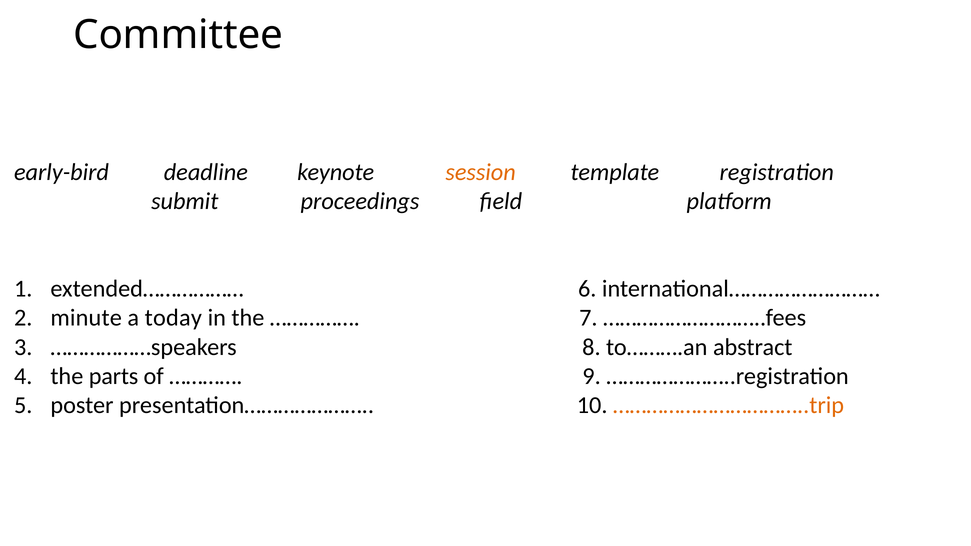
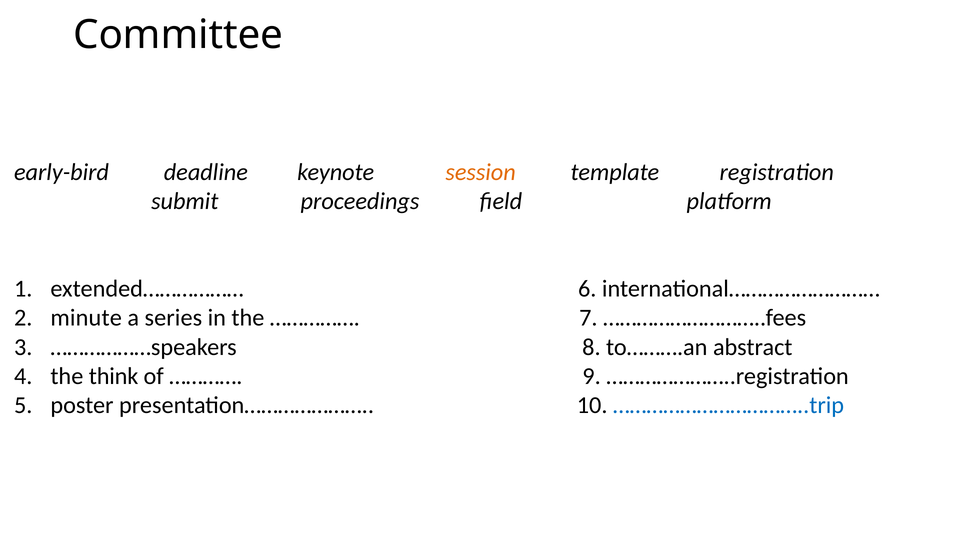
today: today -> series (173, 318)
parts: parts -> think (114, 376)
……………………………..trip colour: orange -> blue (729, 405)
